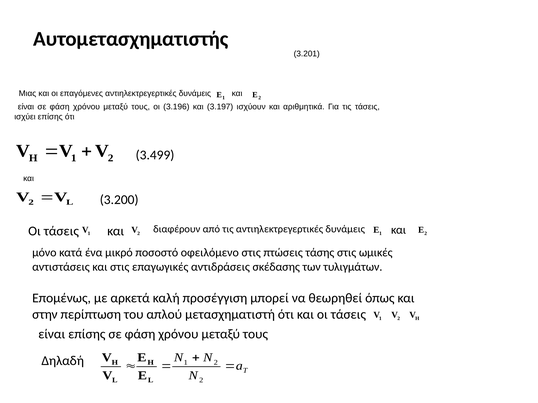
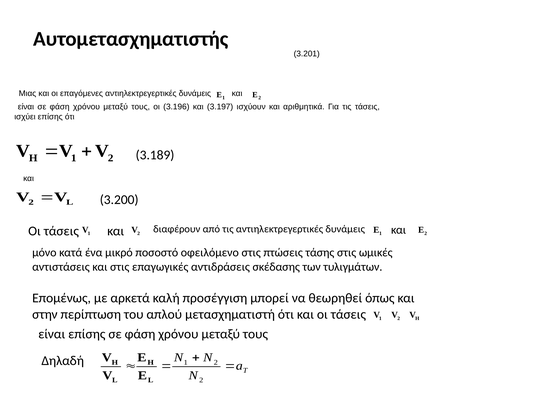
3.499: 3.499 -> 3.189 (155, 155)
